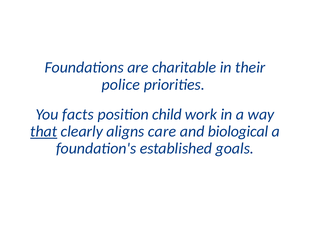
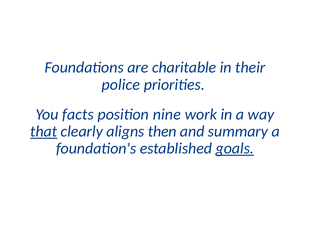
child: child -> nine (167, 115)
care: care -> then (162, 132)
biological: biological -> summary (238, 132)
goals underline: none -> present (235, 149)
